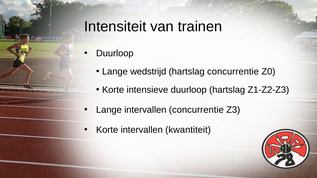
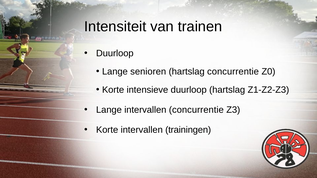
wedstrijd: wedstrijd -> senioren (148, 72)
kwantiteit: kwantiteit -> trainingen (188, 130)
